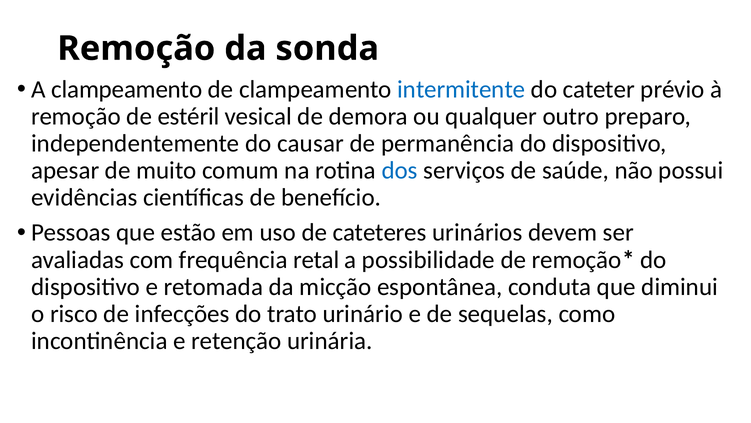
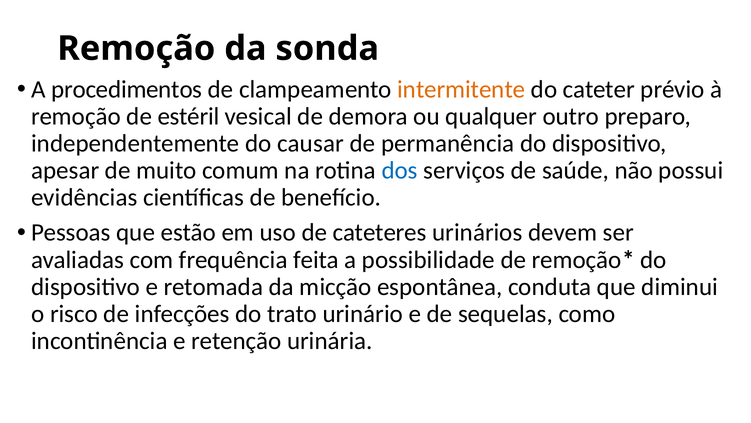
A clampeamento: clampeamento -> procedimentos (127, 89)
intermitente colour: blue -> orange (461, 89)
retal: retal -> feita (316, 259)
